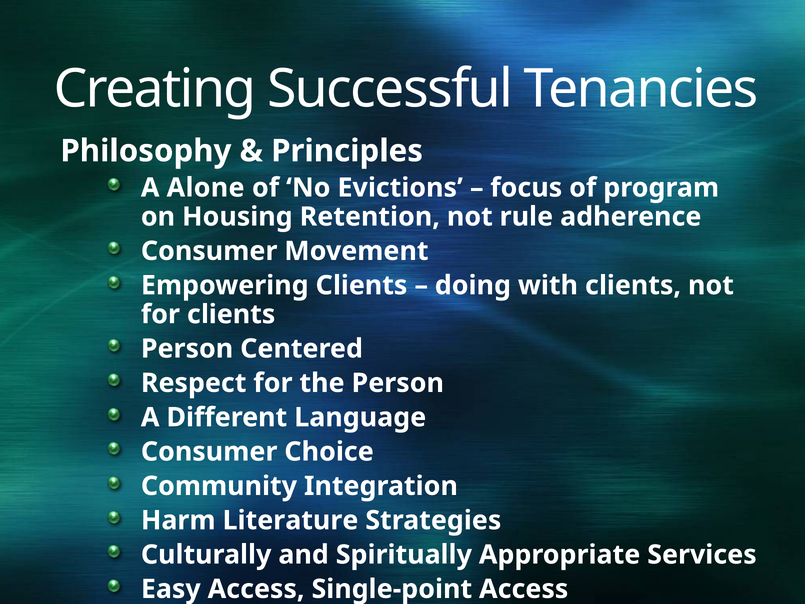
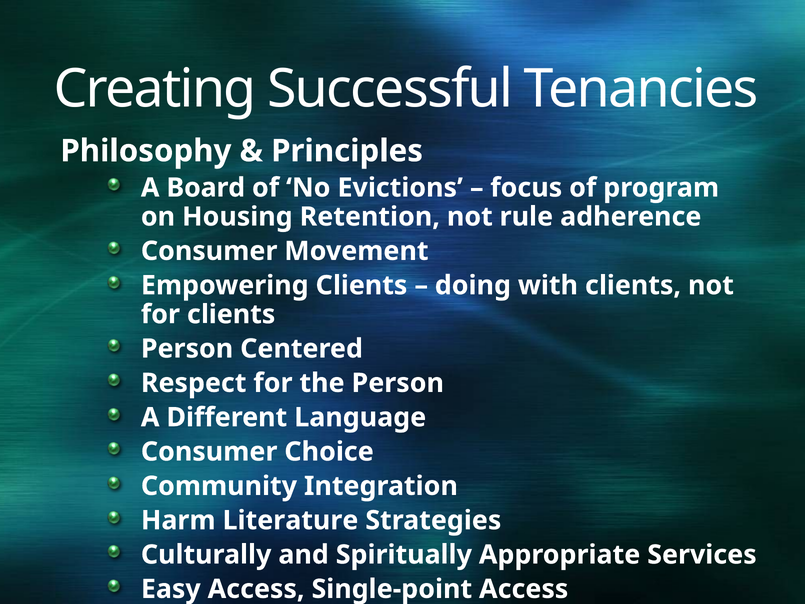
Alone: Alone -> Board (206, 188)
